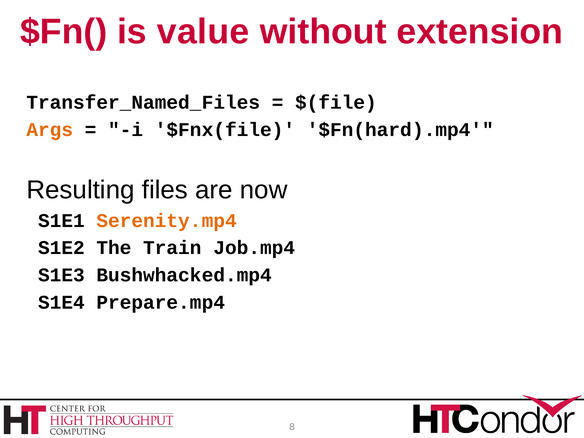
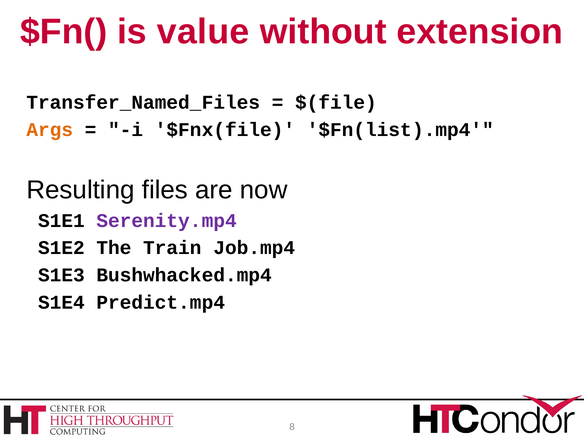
$Fn(hard).mp4: $Fn(hard).mp4 -> $Fn(list).mp4 (400, 130)
Serenity.mp4 colour: orange -> purple (167, 221)
Prepare.mp4: Prepare.mp4 -> Predict.mp4 (161, 302)
